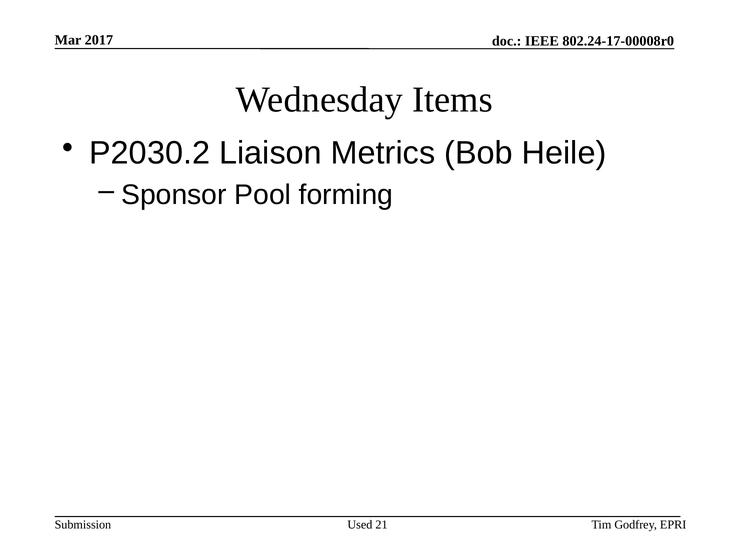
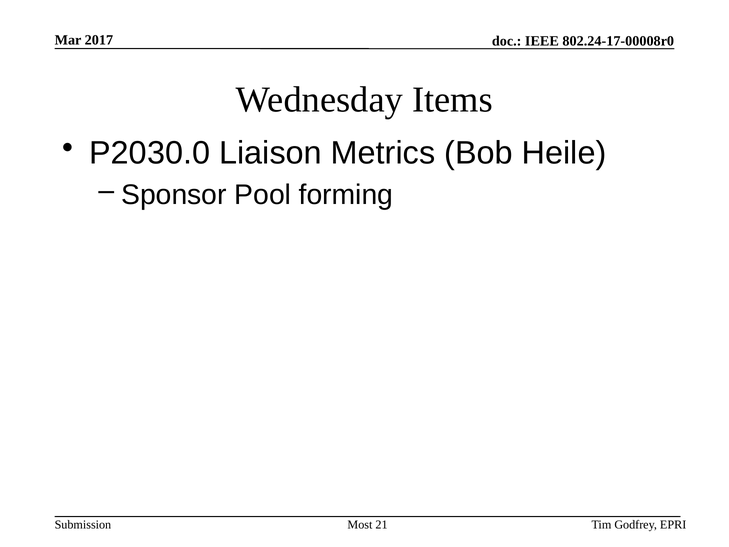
P2030.2: P2030.2 -> P2030.0 (150, 153)
Used: Used -> Most (360, 524)
